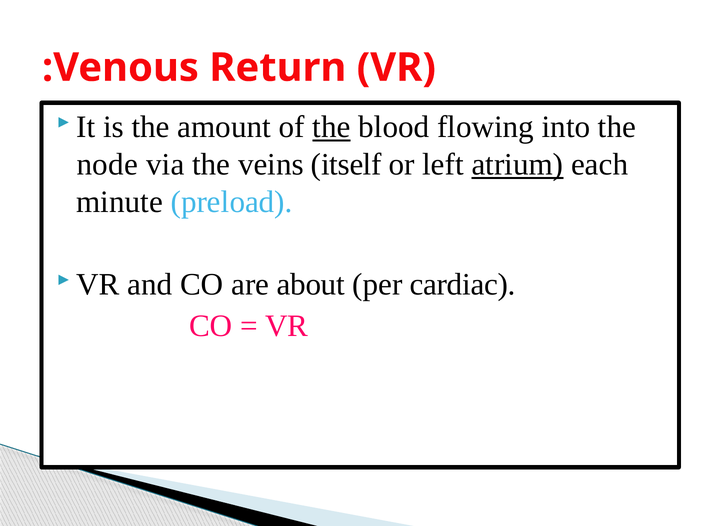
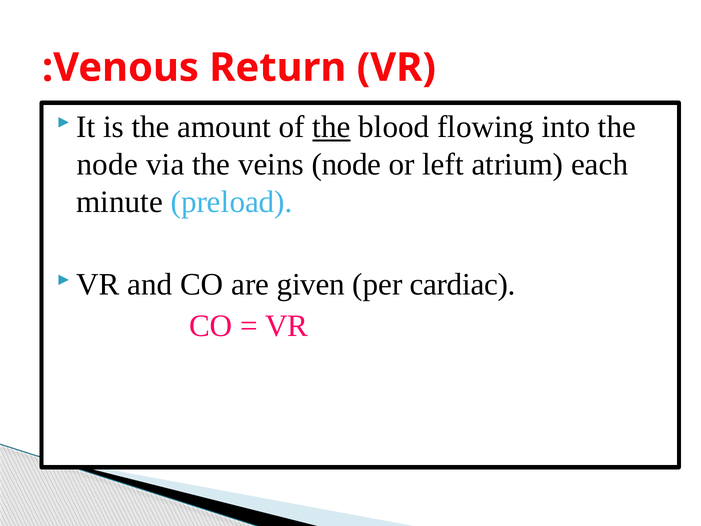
veins itself: itself -> node (346, 164)
atrium underline: present -> none (517, 164)
about: about -> given (311, 284)
